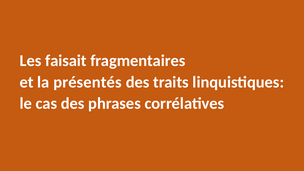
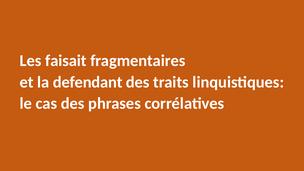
présentés: présentés -> defendant (88, 82)
